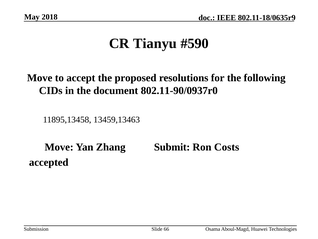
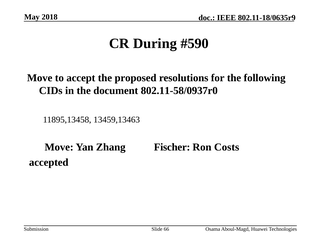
Tianyu: Tianyu -> During (155, 43)
802.11-90/0937r0: 802.11-90/0937r0 -> 802.11-58/0937r0 (179, 90)
Submit: Submit -> Fischer (172, 147)
